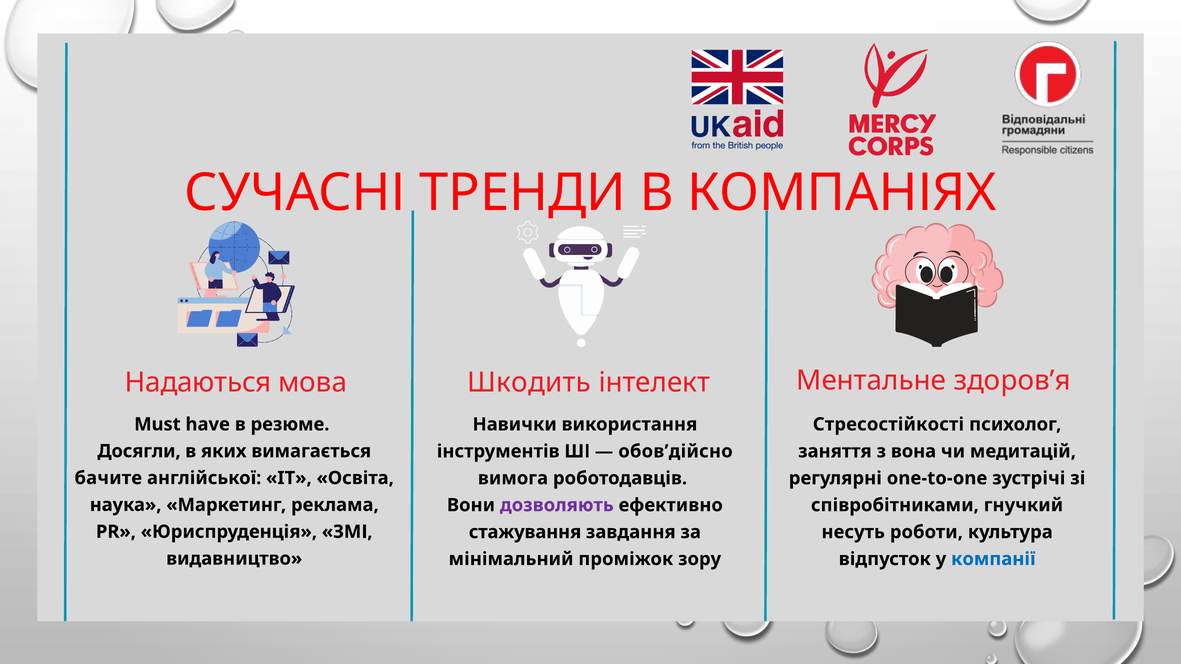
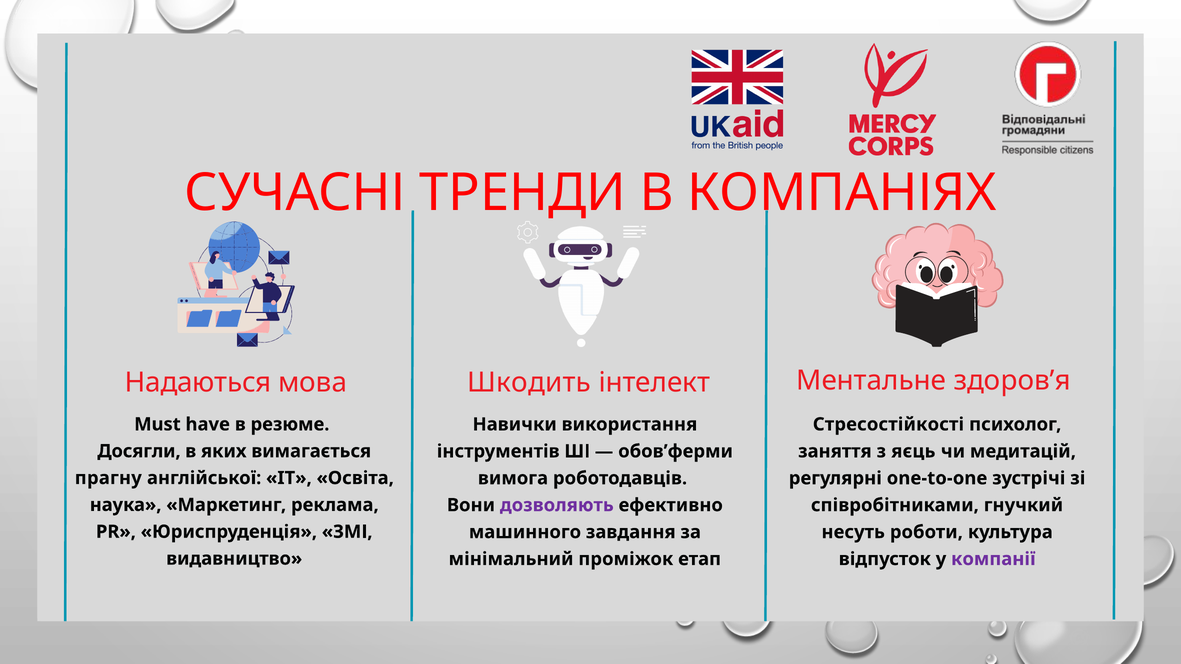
обов’дійсно: обов’дійсно -> обов’ферми (676, 451)
вона: вона -> яєць (913, 451)
бачите: бачите -> прагну (108, 478)
стажування: стажування -> машинного (525, 532)
зору: зору -> етап (700, 559)
компанії colour: blue -> purple (993, 559)
